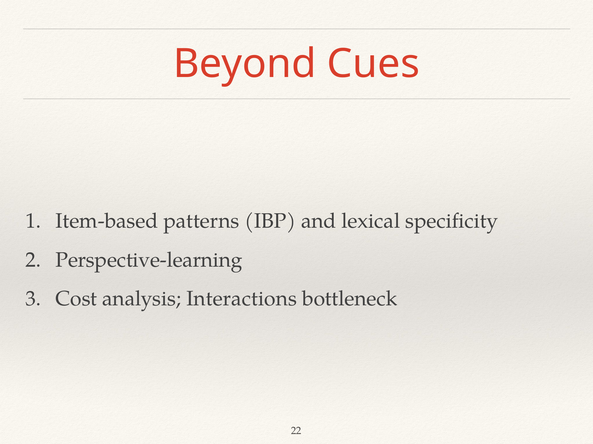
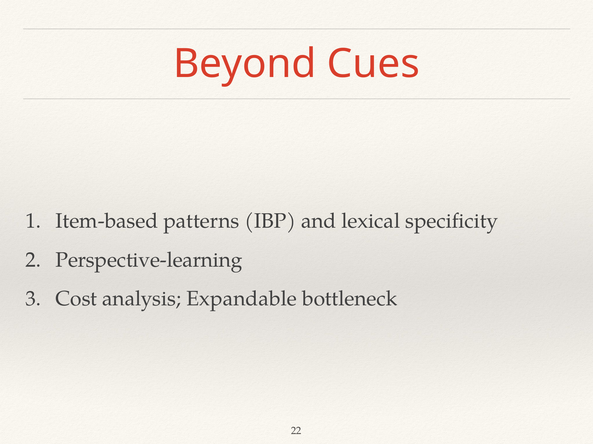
Interactions: Interactions -> Expandable (242, 299)
